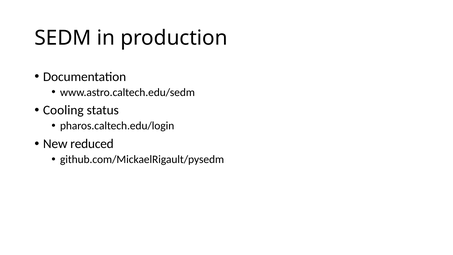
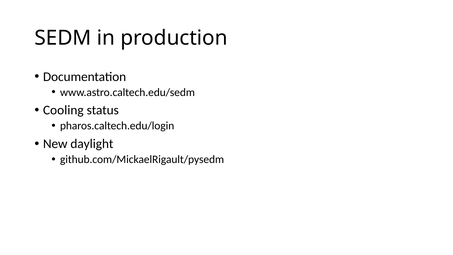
reduced: reduced -> daylight (92, 144)
